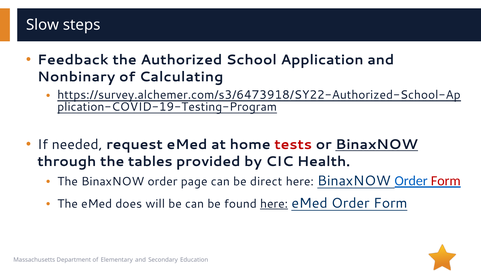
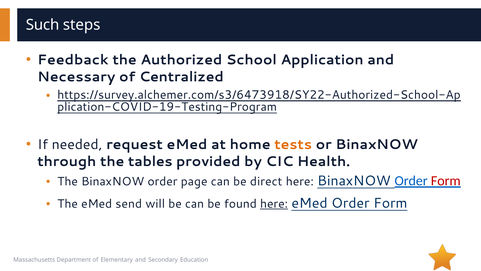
Slow: Slow -> Such (43, 25)
Nonbinary: Nonbinary -> Necessary (76, 77)
Calculating: Calculating -> Centralized (181, 77)
tests colour: red -> orange (293, 144)
BinaxNOW underline: present -> none (377, 144)
does: does -> send (129, 204)
